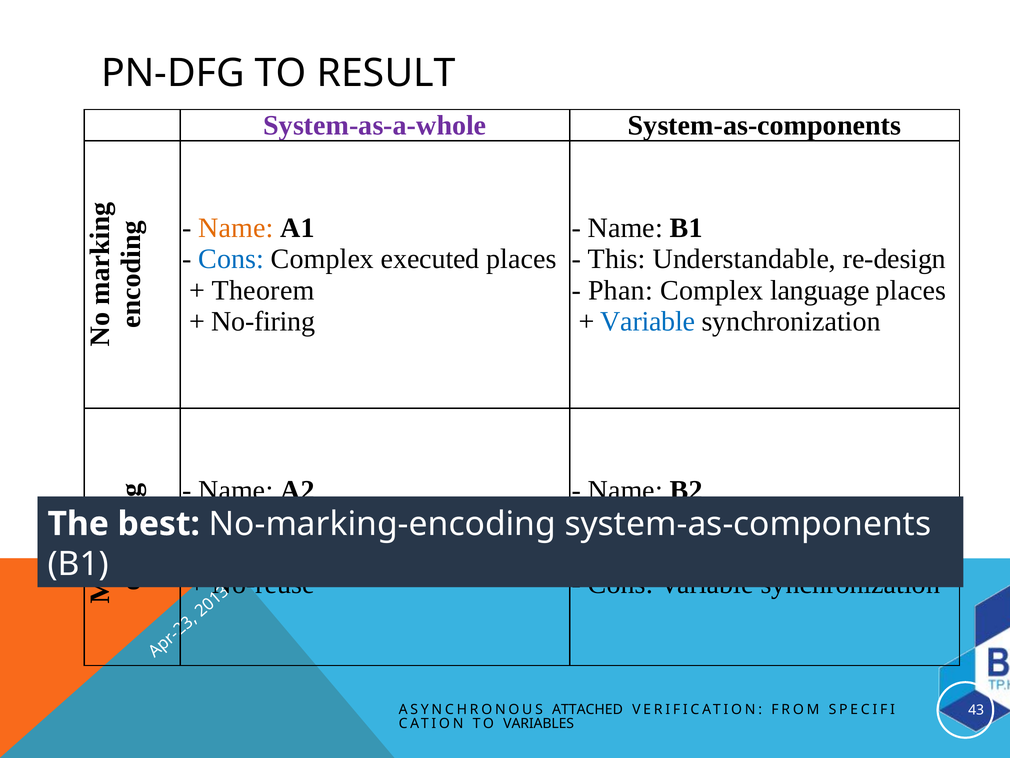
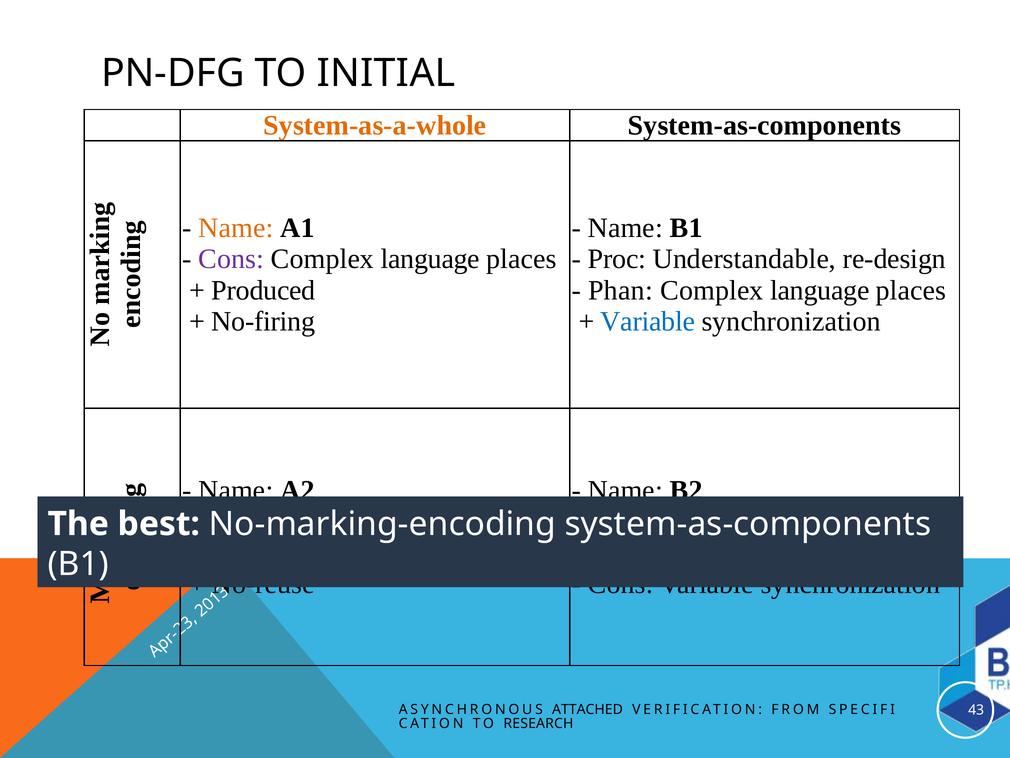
RESULT: RESULT -> INITIAL (386, 73)
System-as-a-whole colour: purple -> orange (375, 125)
Cons colour: blue -> purple (231, 259)
executed: executed -> language (430, 259)
This: This -> Proc (617, 259)
Theorem: Theorem -> Produced (263, 290)
VARIABLES: VARIABLES -> RESEARCH (538, 723)
